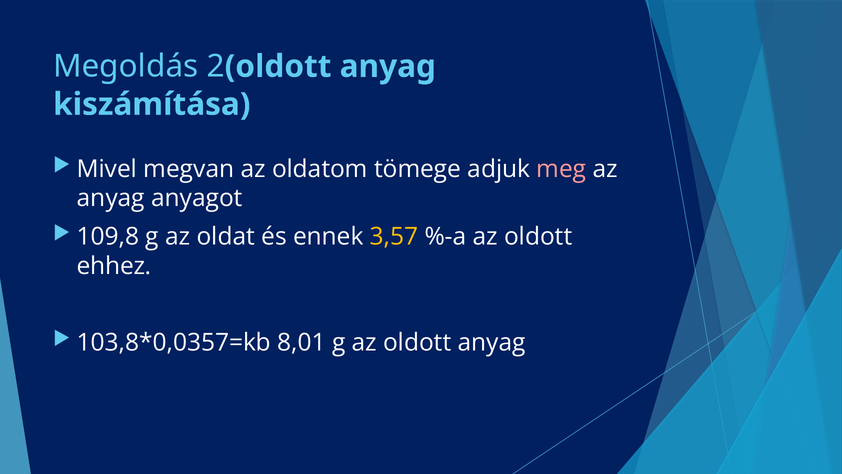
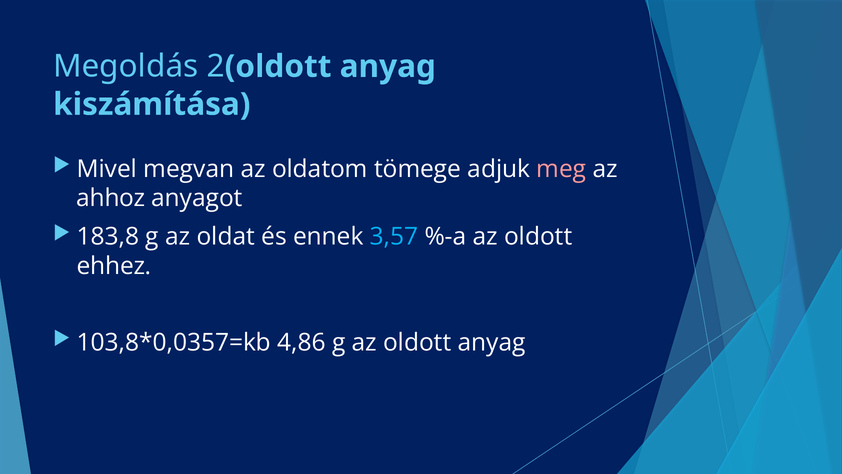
anyag: anyag -> ahhoz (111, 198)
109,8: 109,8 -> 183,8 (108, 236)
3,57 colour: yellow -> light blue (394, 236)
8,01: 8,01 -> 4,86 (302, 342)
